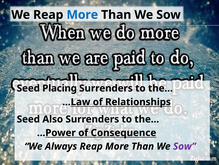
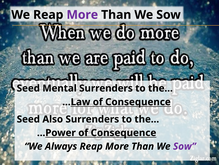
More colour: blue -> purple (82, 15)
Placing: Placing -> Mental (60, 88)
…Law of Relationships: Relationships -> Consequence (138, 102)
